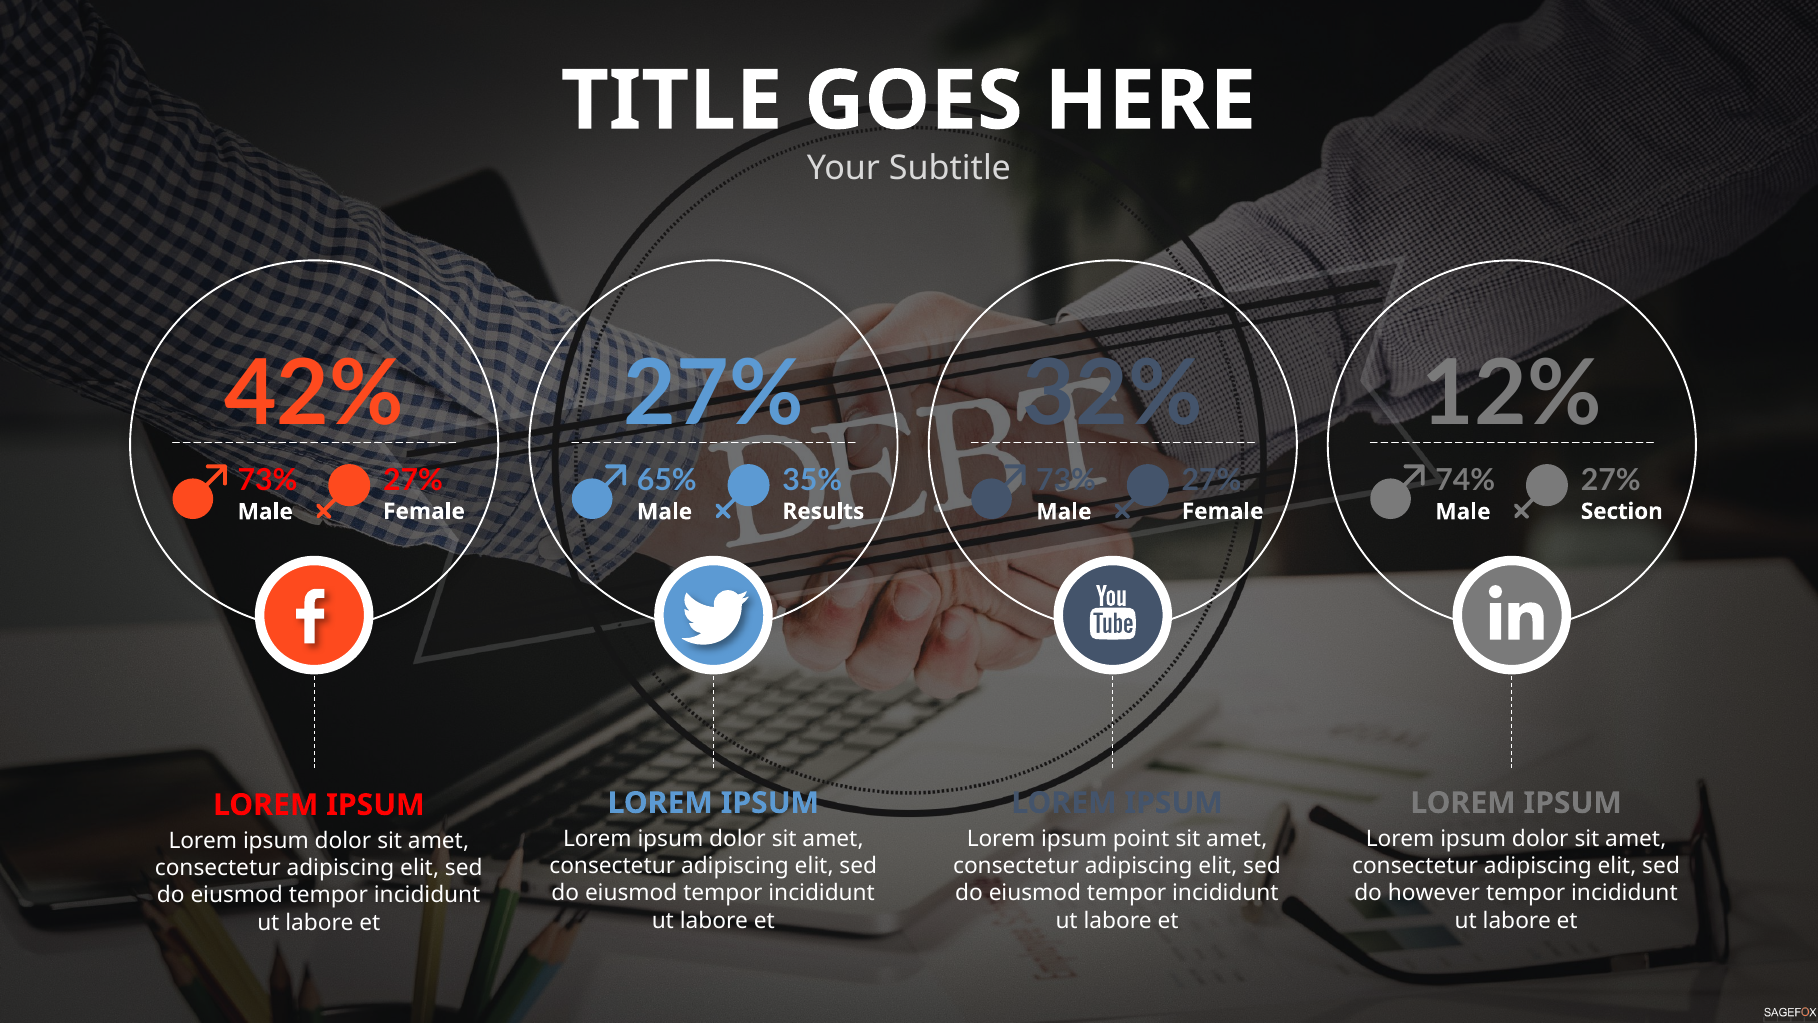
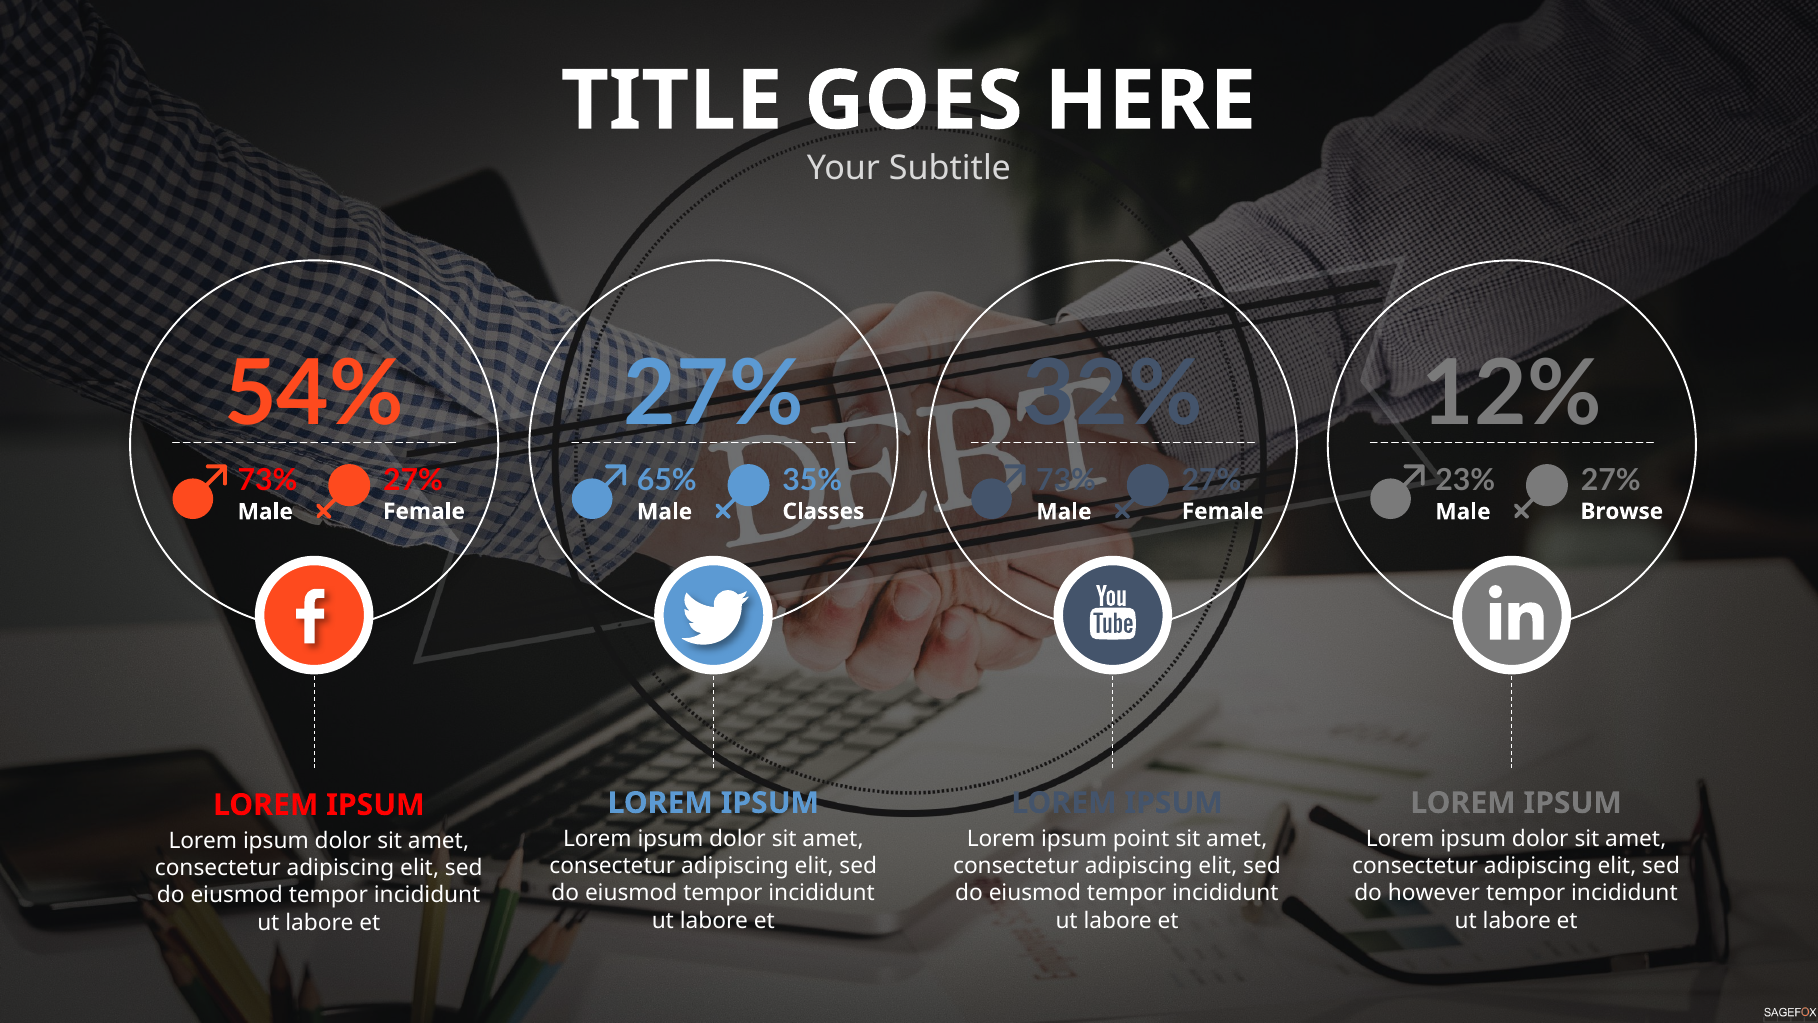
42%: 42% -> 54% (314, 395)
74%: 74% -> 23% (1465, 480)
Results: Results -> Classes (823, 511)
Section: Section -> Browse (1622, 511)
